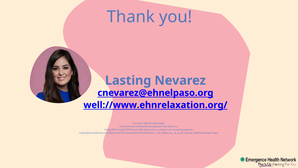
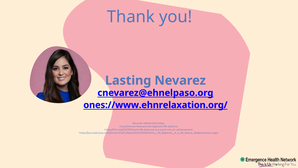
well://www.ehnrelaxation.org/: well://www.ehnrelaxation.org/ -> ones://www.ehnrelaxation.org/ (155, 105)
